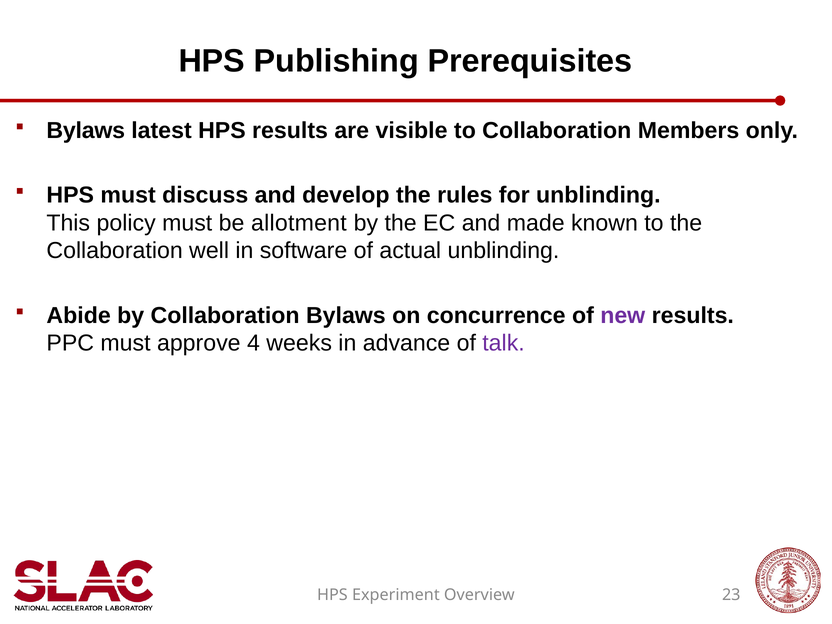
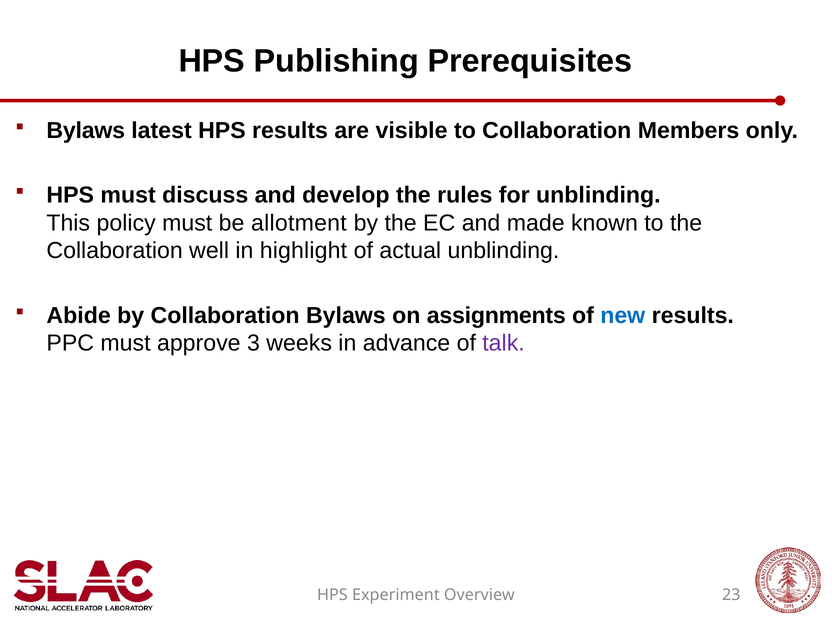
software: software -> highlight (303, 251)
concurrence: concurrence -> assignments (496, 316)
new colour: purple -> blue (623, 316)
4: 4 -> 3 (253, 343)
